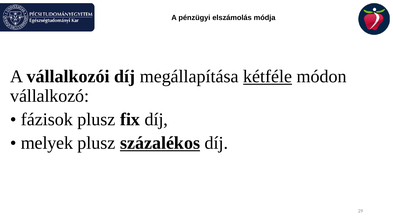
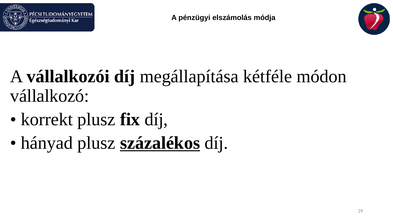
kétféle underline: present -> none (268, 77)
fázisok: fázisok -> korrekt (47, 119)
melyek: melyek -> hányad (47, 143)
